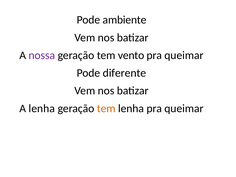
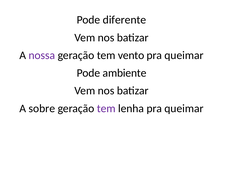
ambiente: ambiente -> diferente (124, 20)
diferente: diferente -> ambiente (125, 73)
A lenha: lenha -> sobre (42, 108)
tem colour: orange -> purple (106, 108)
